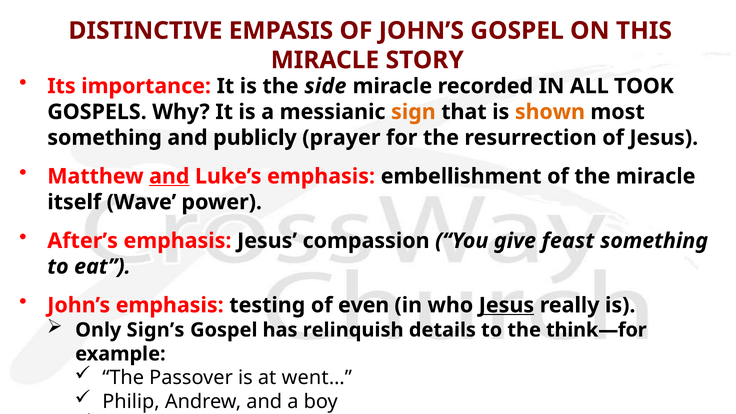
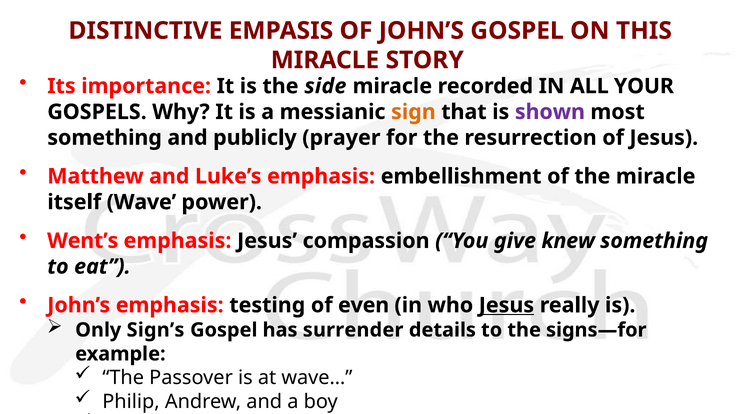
TOOK: TOOK -> YOUR (644, 86)
shown colour: orange -> purple (550, 112)
and underline: present -> none (169, 176)
After’s: After’s -> Went’s (83, 241)
feast: feast -> knew (568, 241)
relinquish: relinquish -> surrender (353, 330)
think—for: think—for -> signs—for (596, 330)
went…: went… -> wave… (317, 378)
